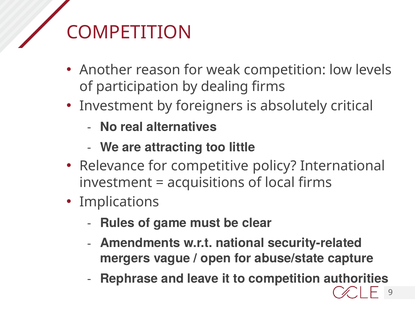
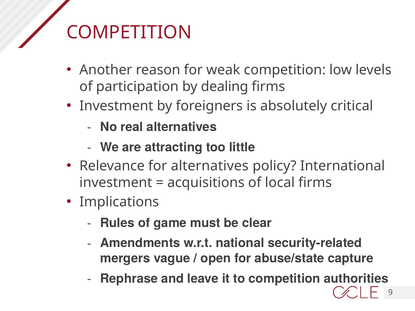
for competitive: competitive -> alternatives (210, 166)
